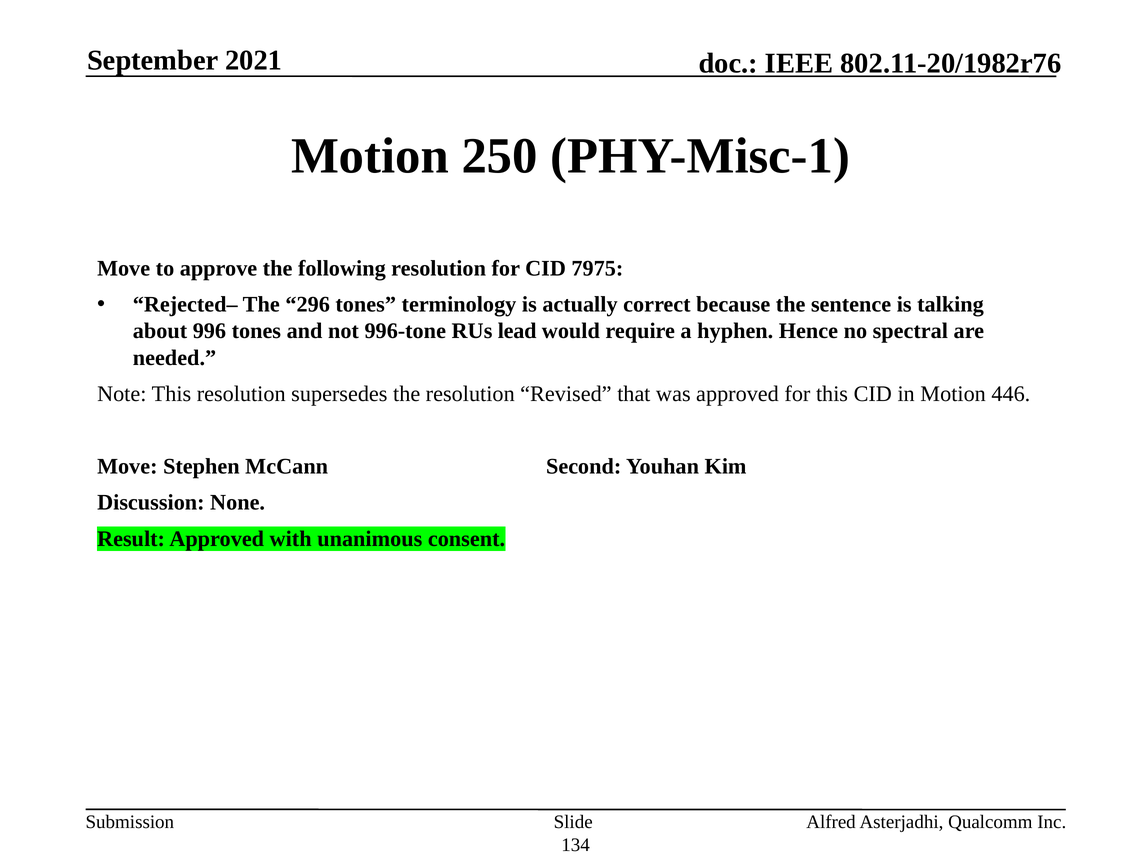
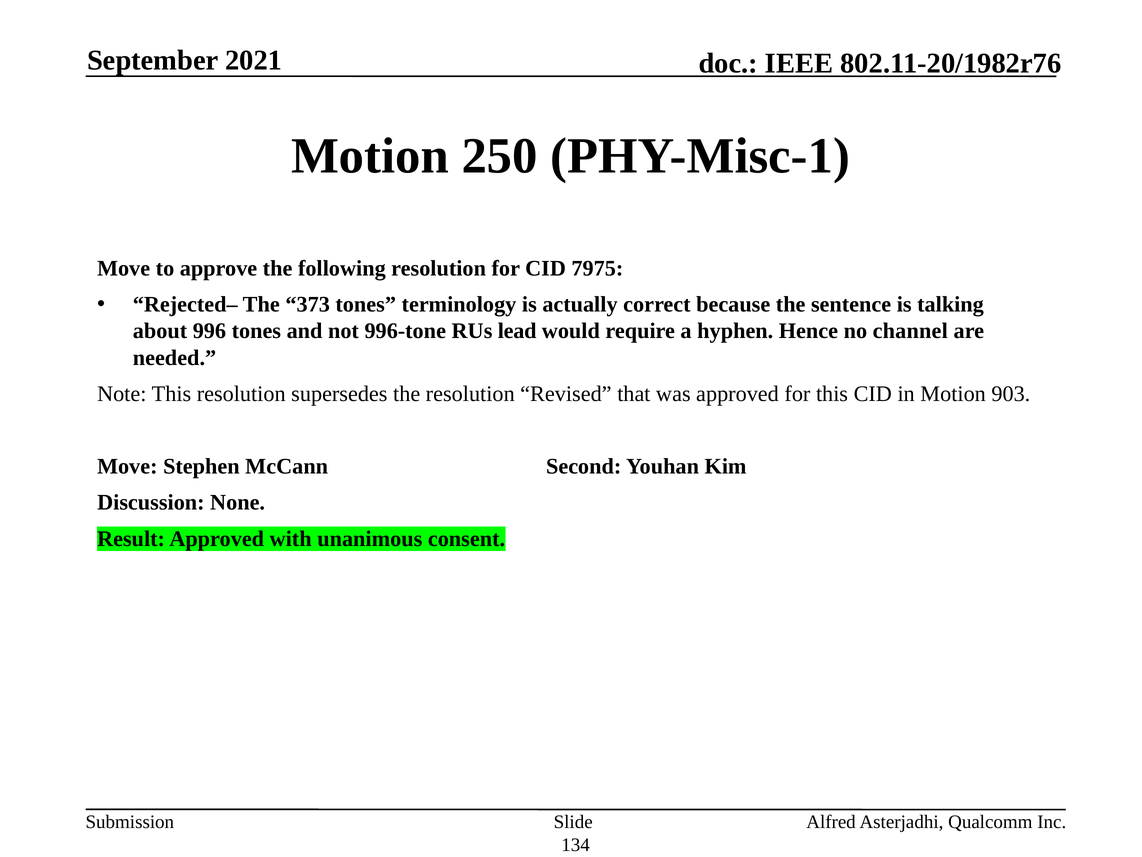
296: 296 -> 373 (308, 304)
spectral: spectral -> channel (910, 331)
446: 446 -> 903 (1011, 394)
